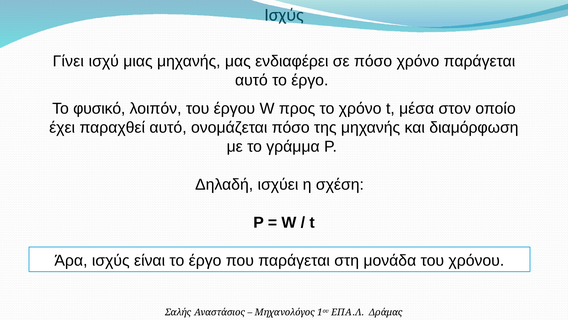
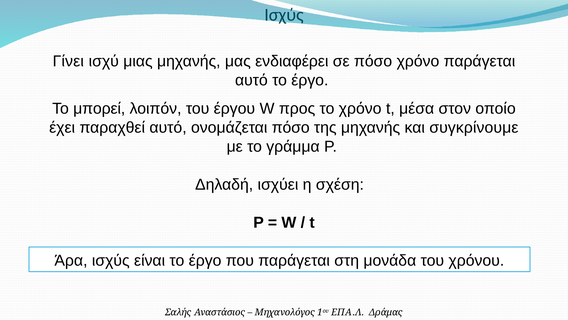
φυσικό: φυσικό -> μπορεί (99, 109)
διαμόρφωση: διαμόρφωση -> συγκρίνουμε (474, 128)
